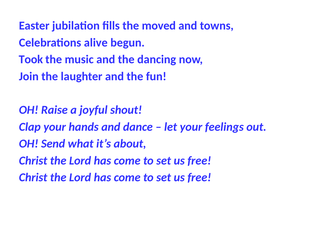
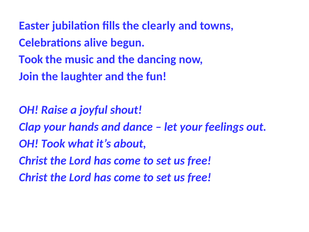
moved: moved -> clearly (159, 26)
OH Send: Send -> Took (53, 144)
